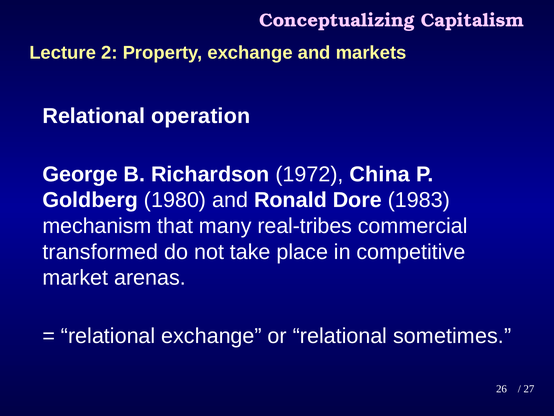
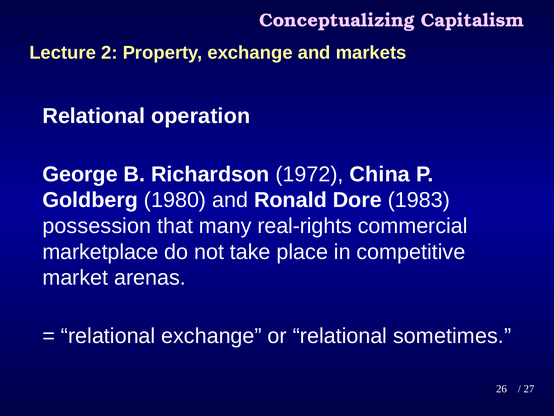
mechanism: mechanism -> possession (97, 226)
real-tribes: real-tribes -> real-rights (305, 226)
transformed: transformed -> marketplace (100, 252)
